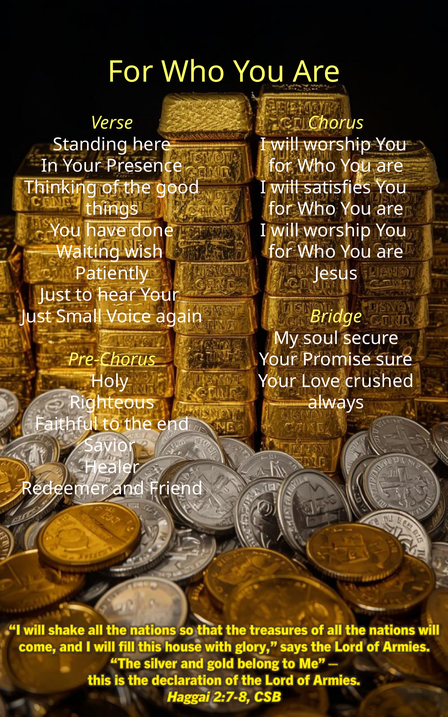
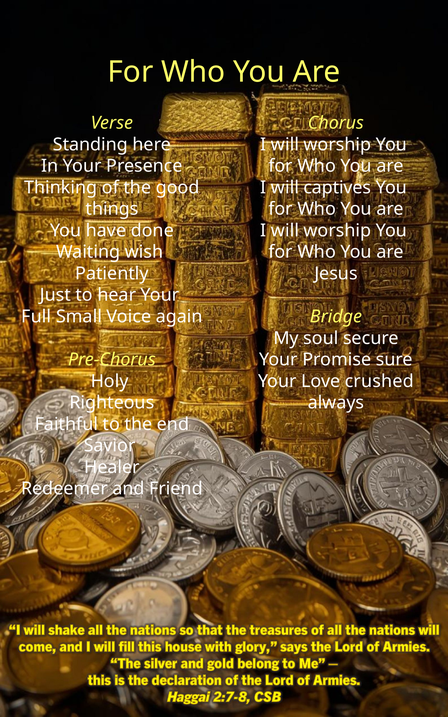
satisfies: satisfies -> captives (337, 187)
Just: Just -> Full (36, 317)
